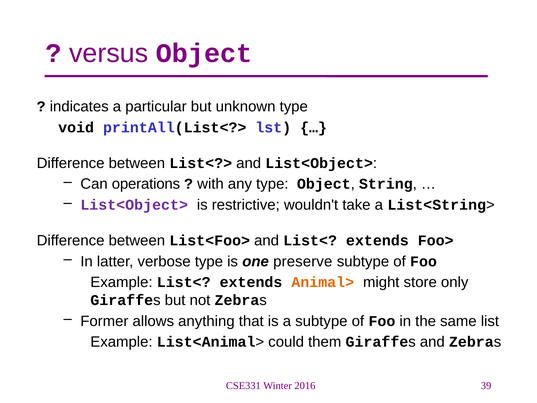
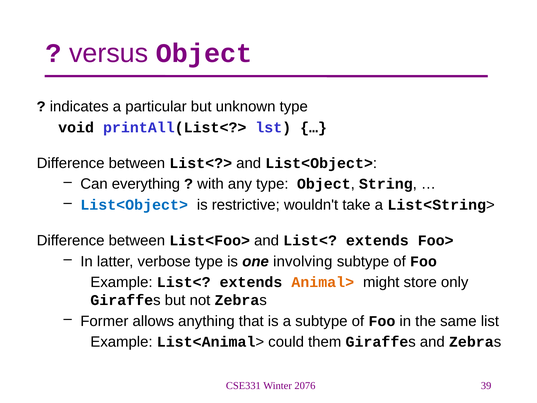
operations: operations -> everything (146, 184)
List<Object> colour: purple -> blue (134, 205)
preserve: preserve -> involving (303, 261)
2016: 2016 -> 2076 (305, 386)
